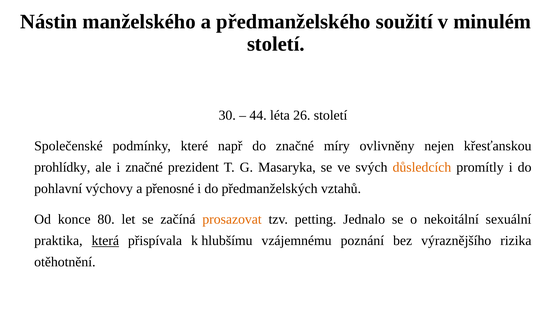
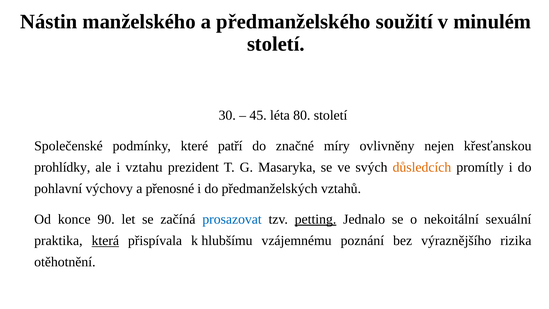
44: 44 -> 45 (258, 115)
26: 26 -> 80 (302, 115)
např: např -> patří (230, 146)
i značné: značné -> vztahu (144, 167)
80: 80 -> 90 (106, 219)
prosazovat colour: orange -> blue (232, 219)
petting underline: none -> present (316, 219)
